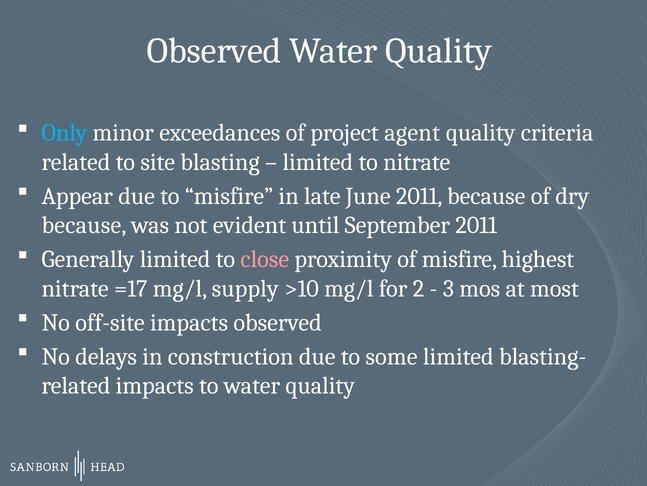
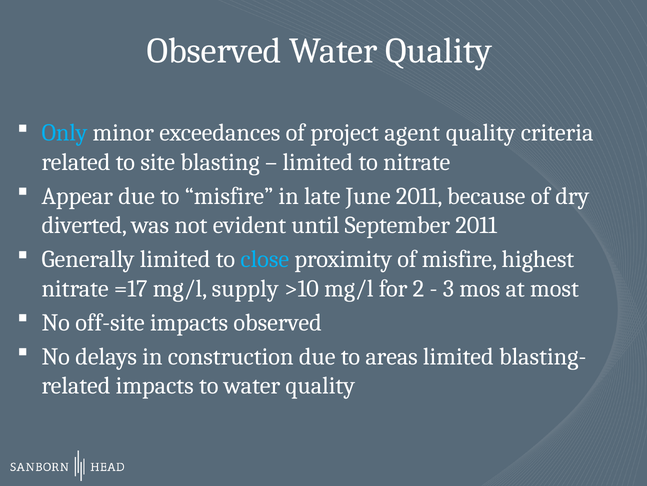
because: because -> diverted (84, 225)
close colour: pink -> light blue (265, 259)
some: some -> areas (392, 356)
